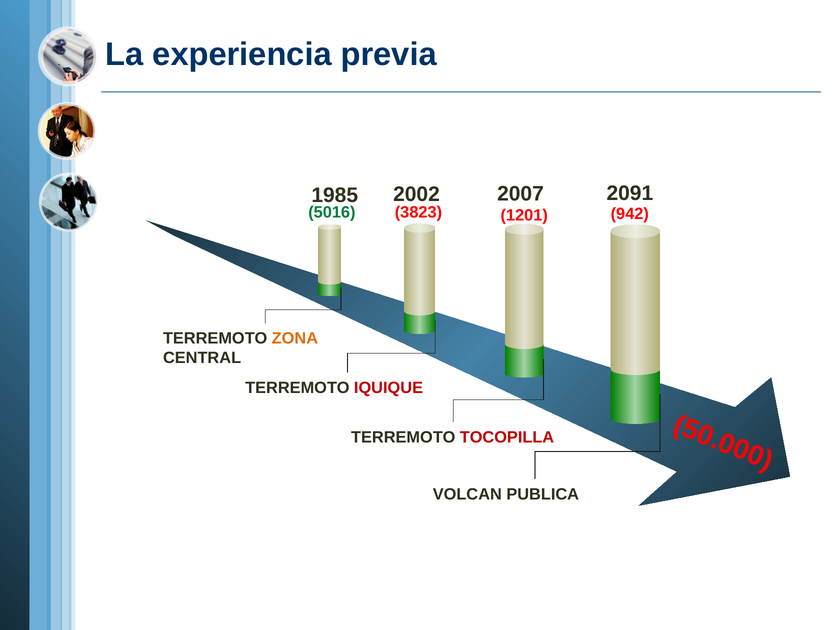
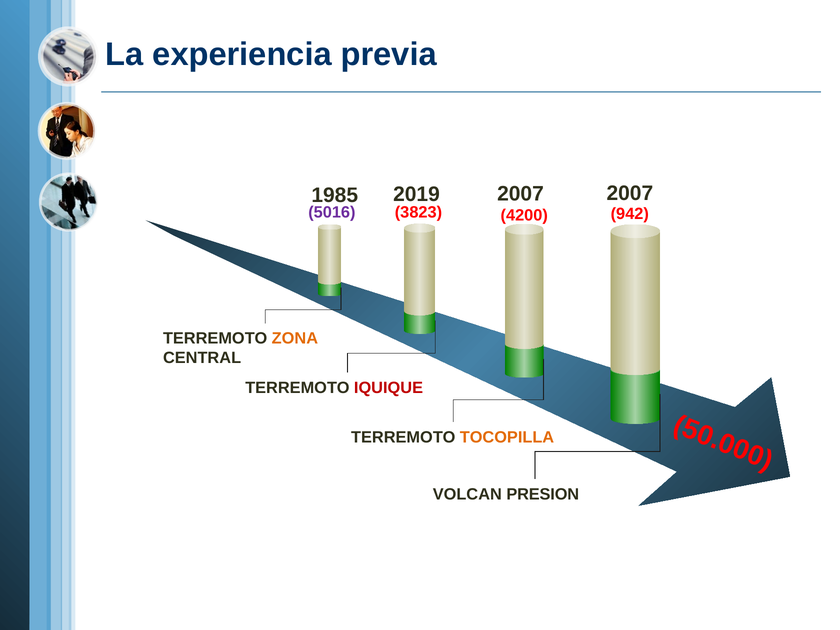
2002: 2002 -> 2019 (416, 194)
2007 2091: 2091 -> 2007 (630, 193)
5016 colour: green -> purple (332, 213)
1201: 1201 -> 4200 (524, 215)
TOCOPILLA colour: red -> orange (507, 437)
PUBLICA: PUBLICA -> PRESION (543, 494)
